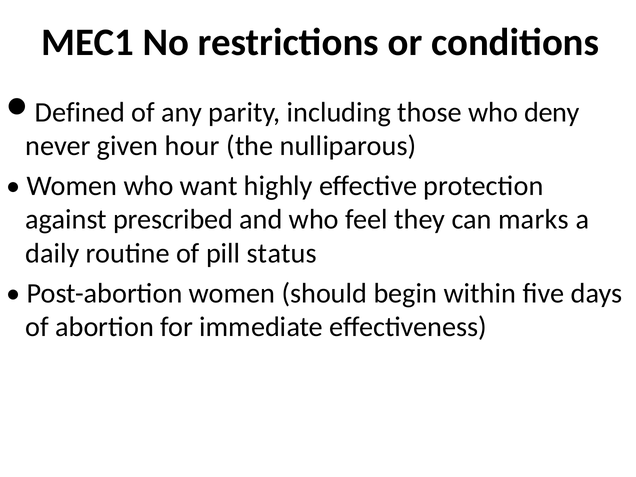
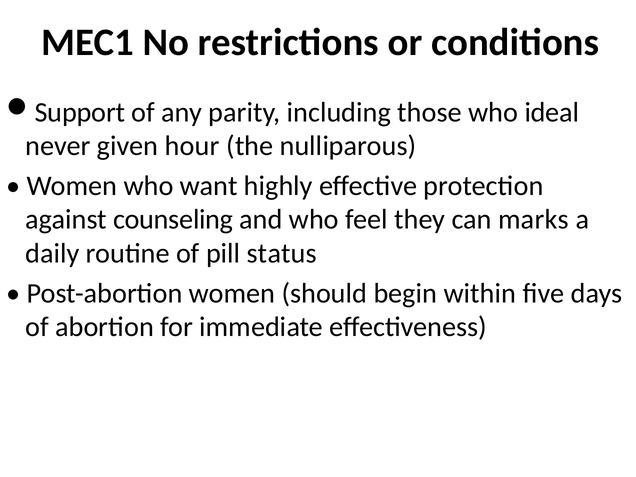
Defined: Defined -> Support (80, 112)
deny: deny -> ideal (552, 112)
prescribed: prescribed -> counseling (173, 220)
